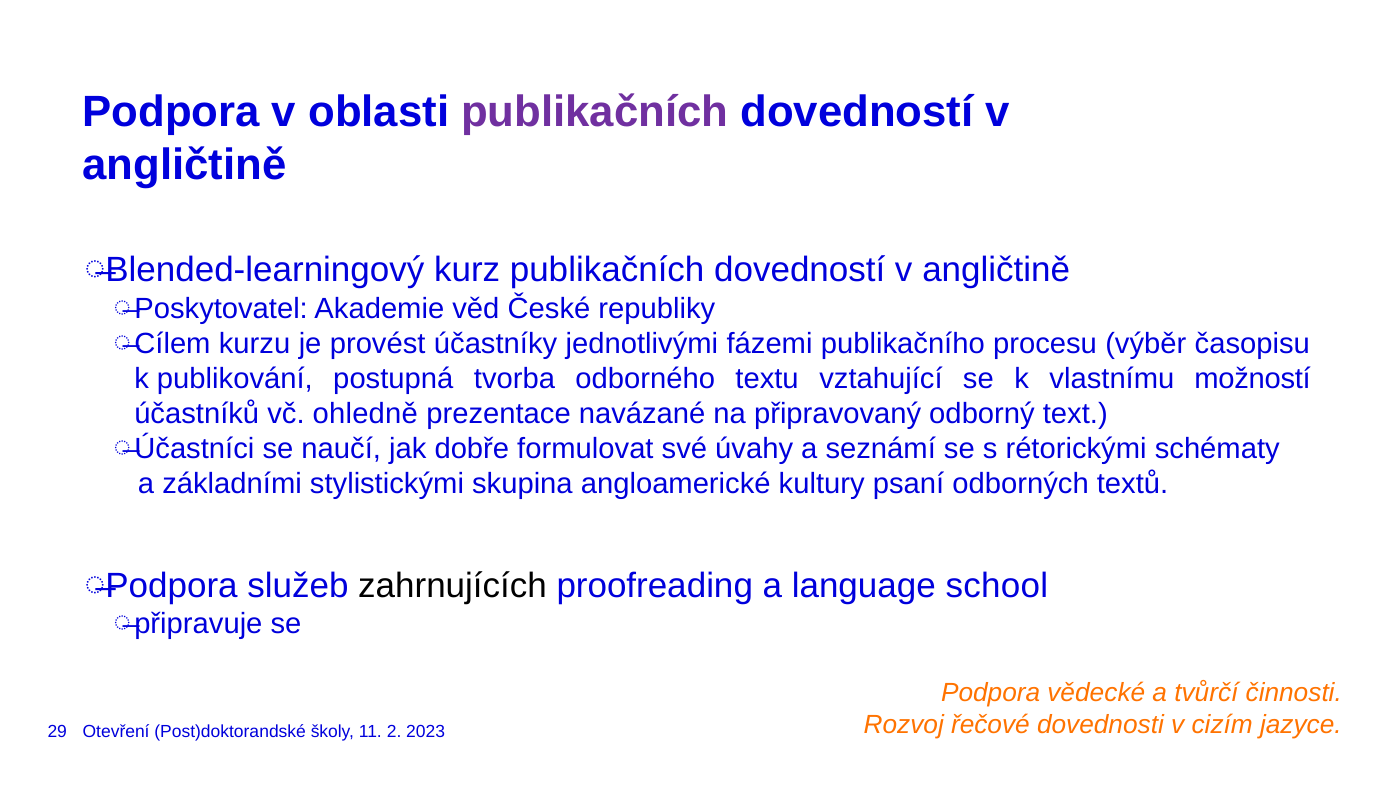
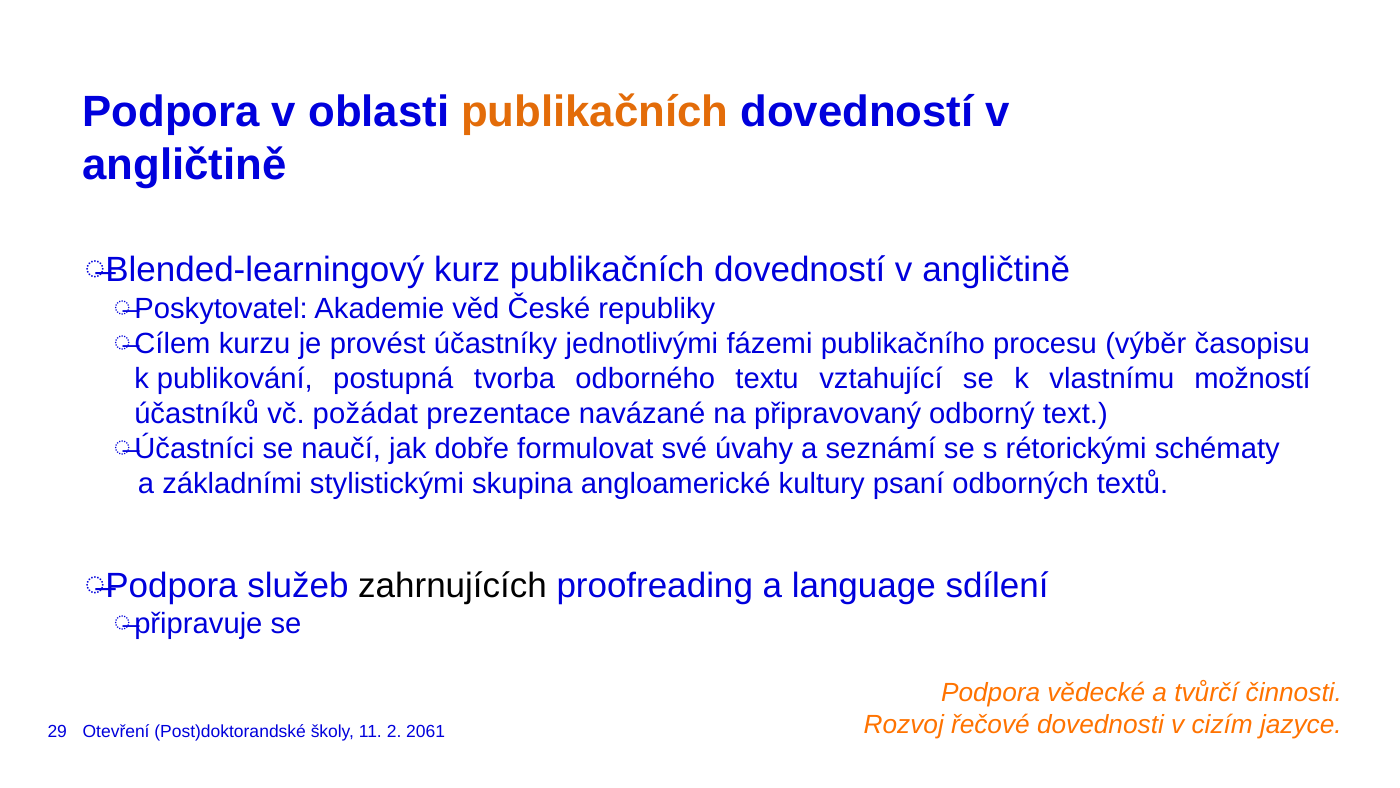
publikačních colour: purple -> orange (595, 112)
ohledně: ohledně -> požádat (365, 413)
school: school -> sdílení (997, 585)
2023: 2023 -> 2061 (426, 731)
